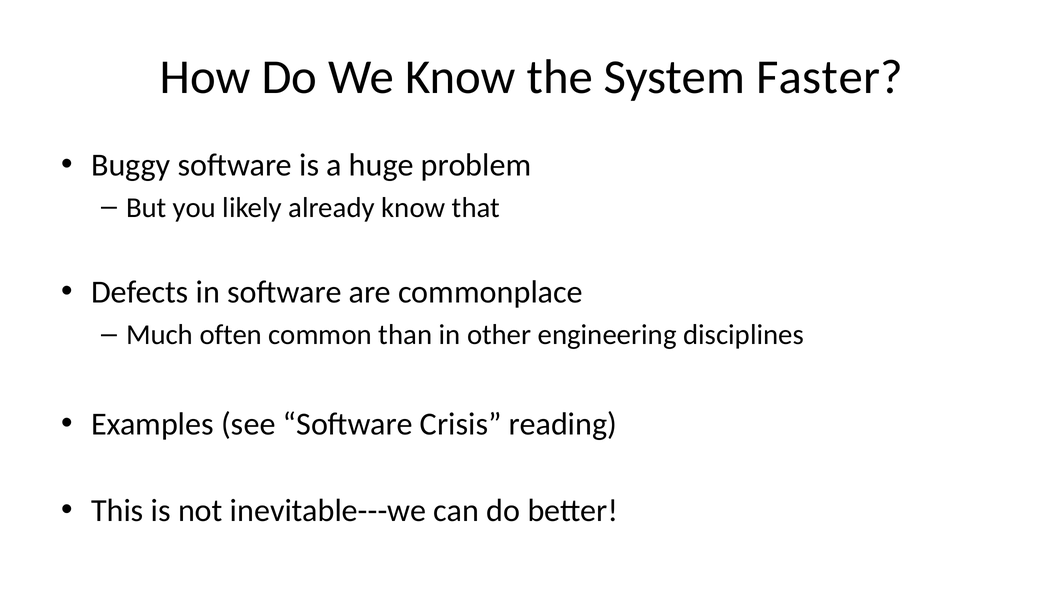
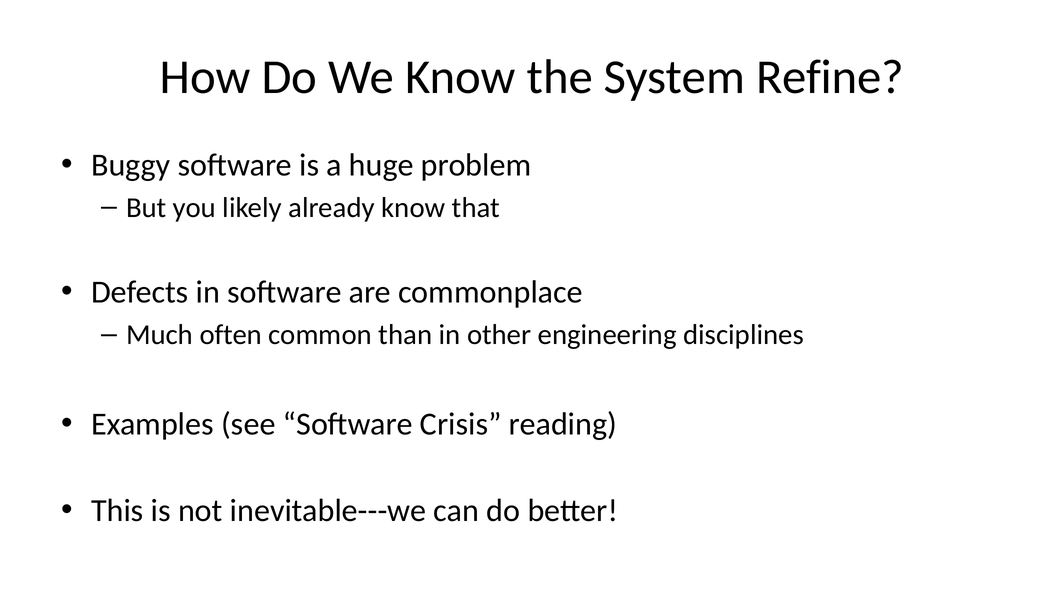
Faster: Faster -> Refine (830, 77)
